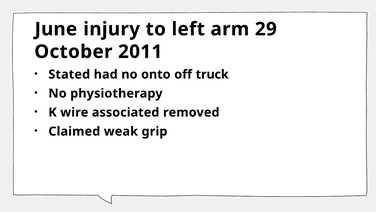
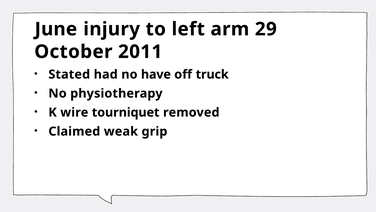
onto: onto -> have (156, 74)
associated: associated -> tourniquet (126, 112)
